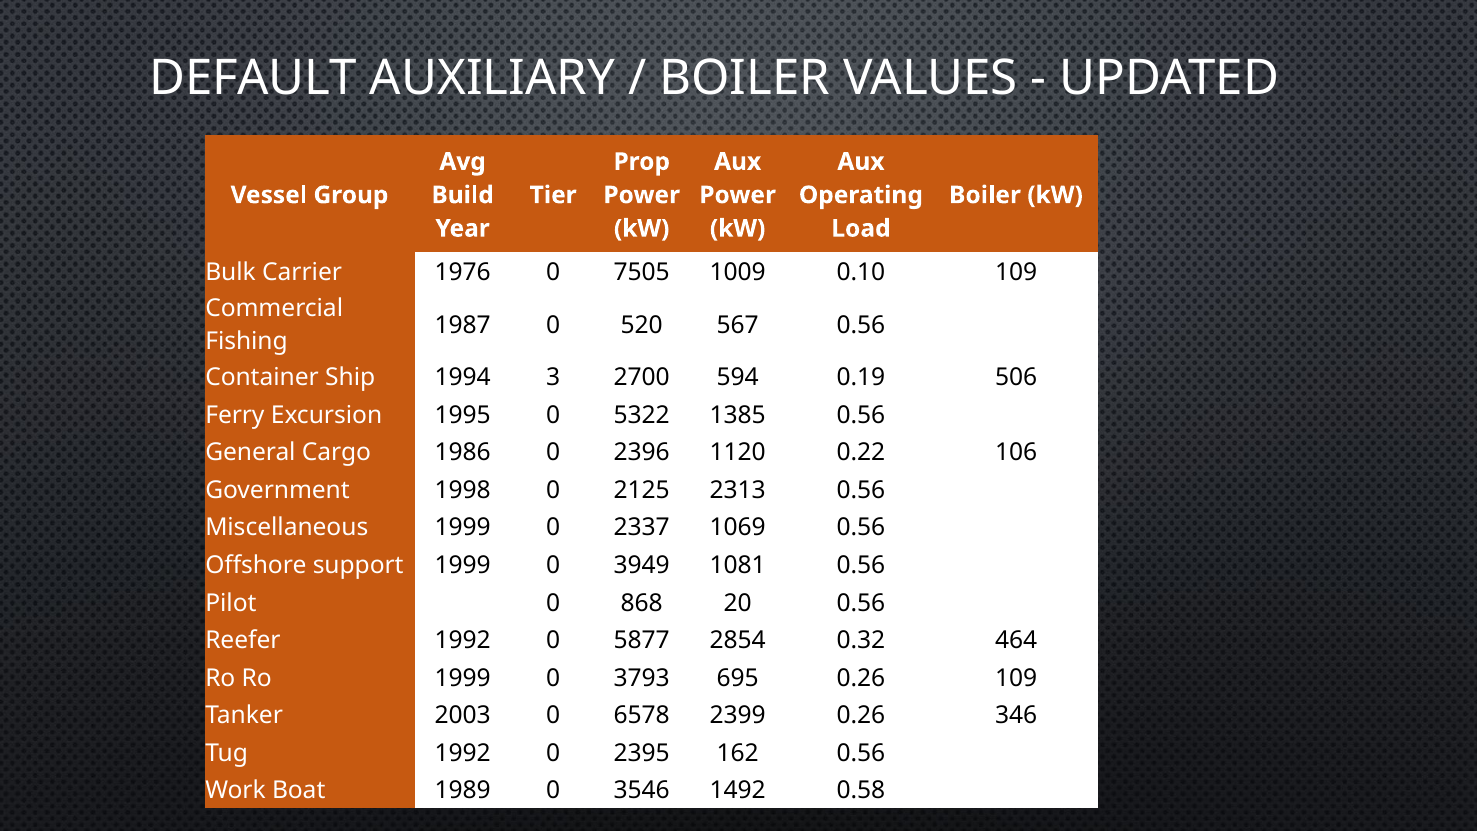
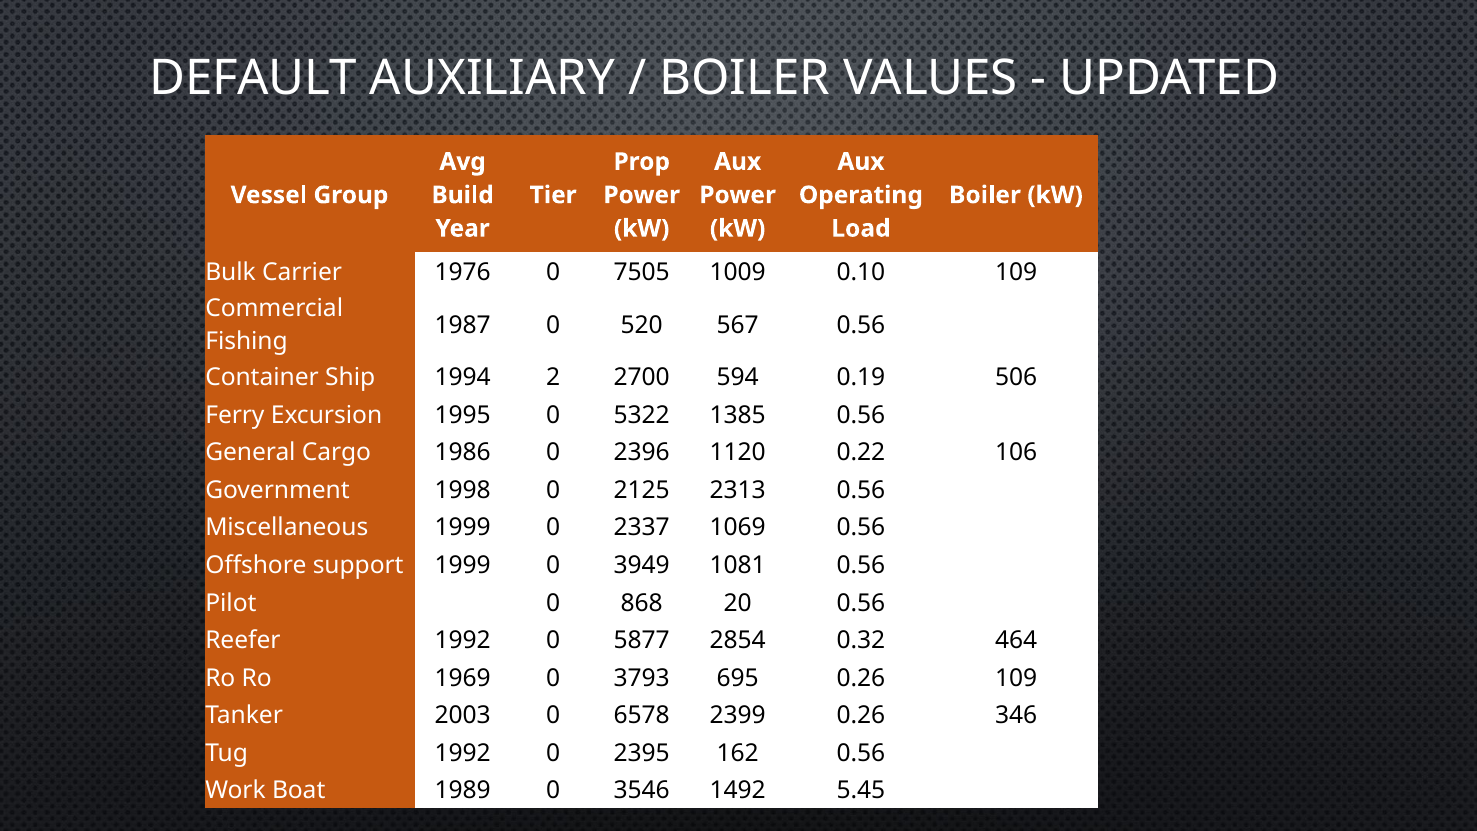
3: 3 -> 2 (553, 377)
Ro 1999: 1999 -> 1969 (463, 678)
0.58: 0.58 -> 5.45 (861, 791)
